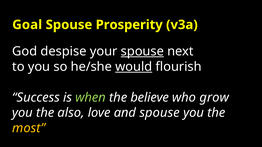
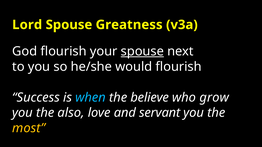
Goal: Goal -> Lord (27, 25)
Prosperity: Prosperity -> Greatness (129, 25)
God despise: despise -> flourish (64, 51)
would underline: present -> none (134, 67)
when colour: light green -> light blue (91, 98)
and spouse: spouse -> servant (160, 113)
